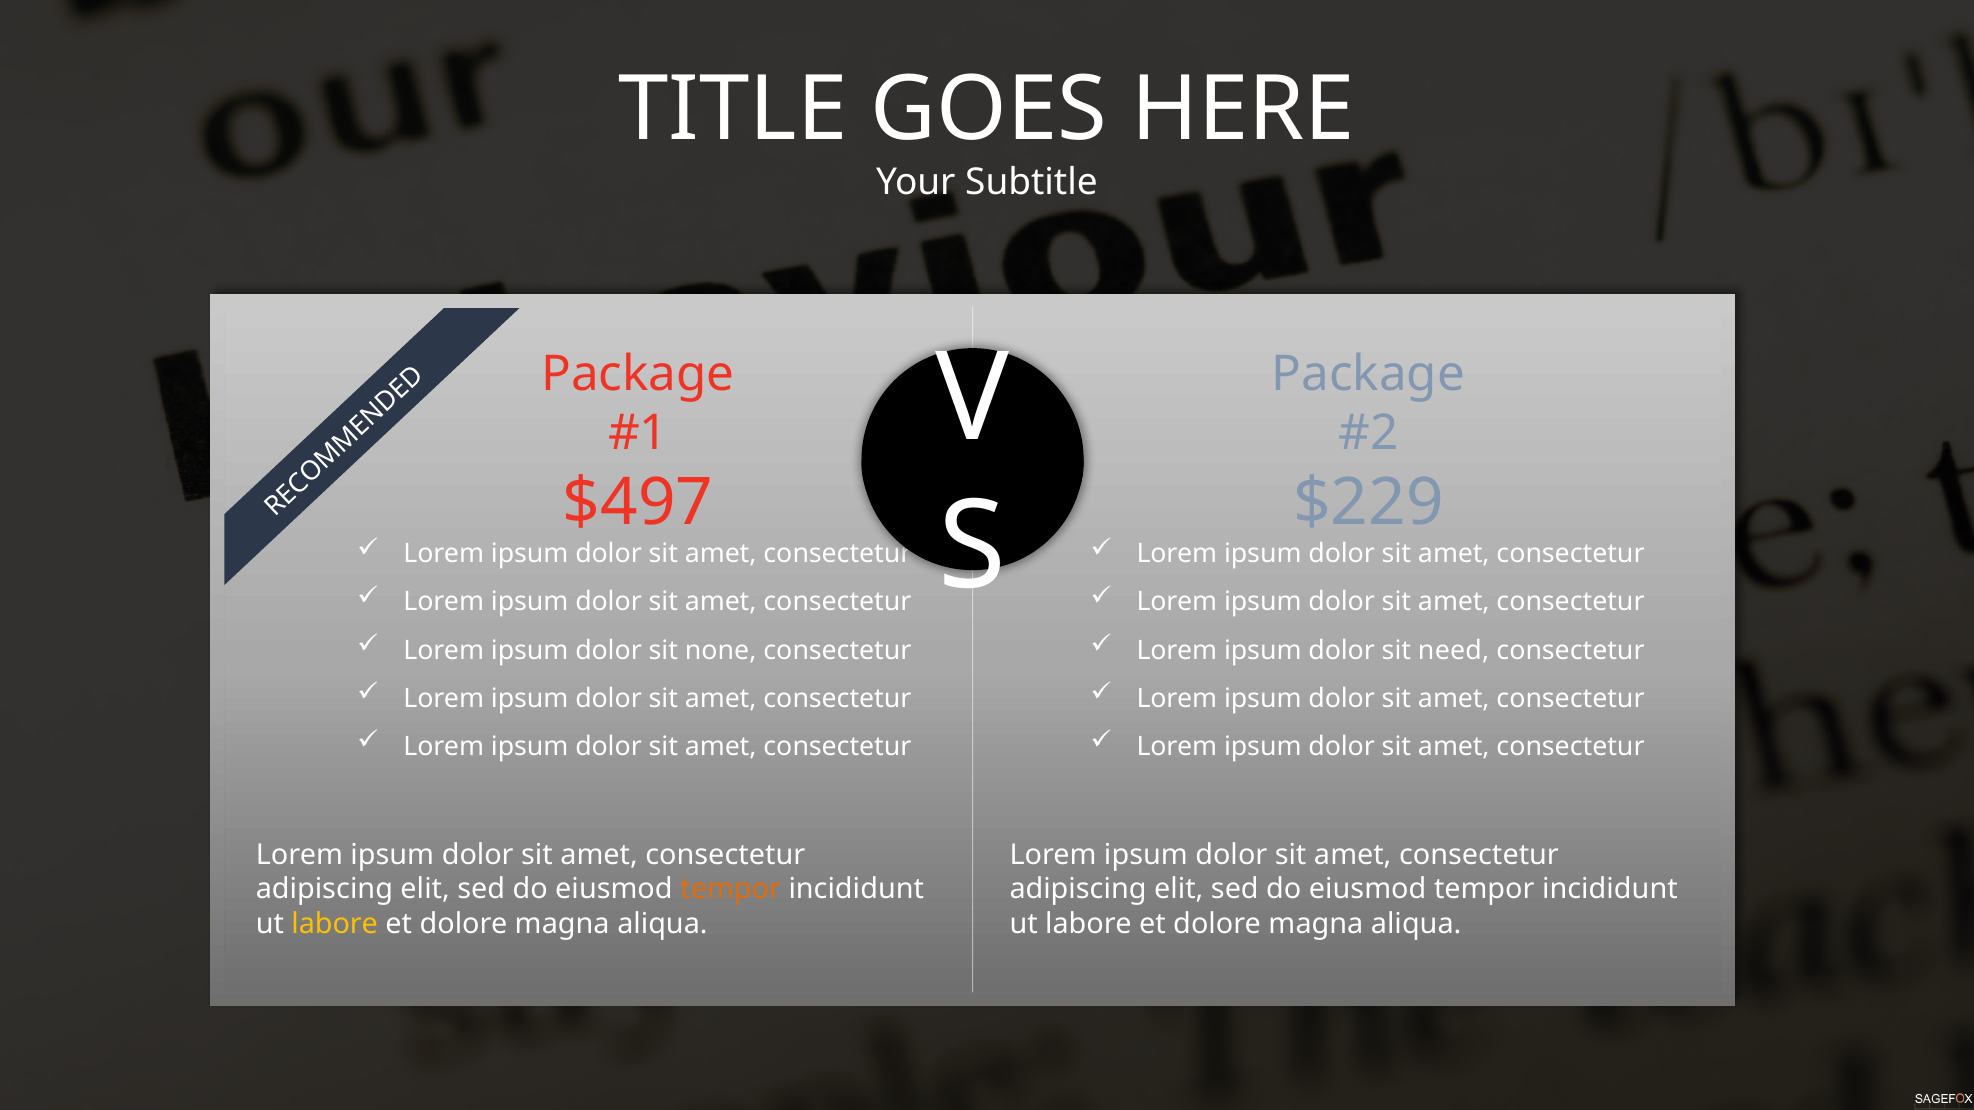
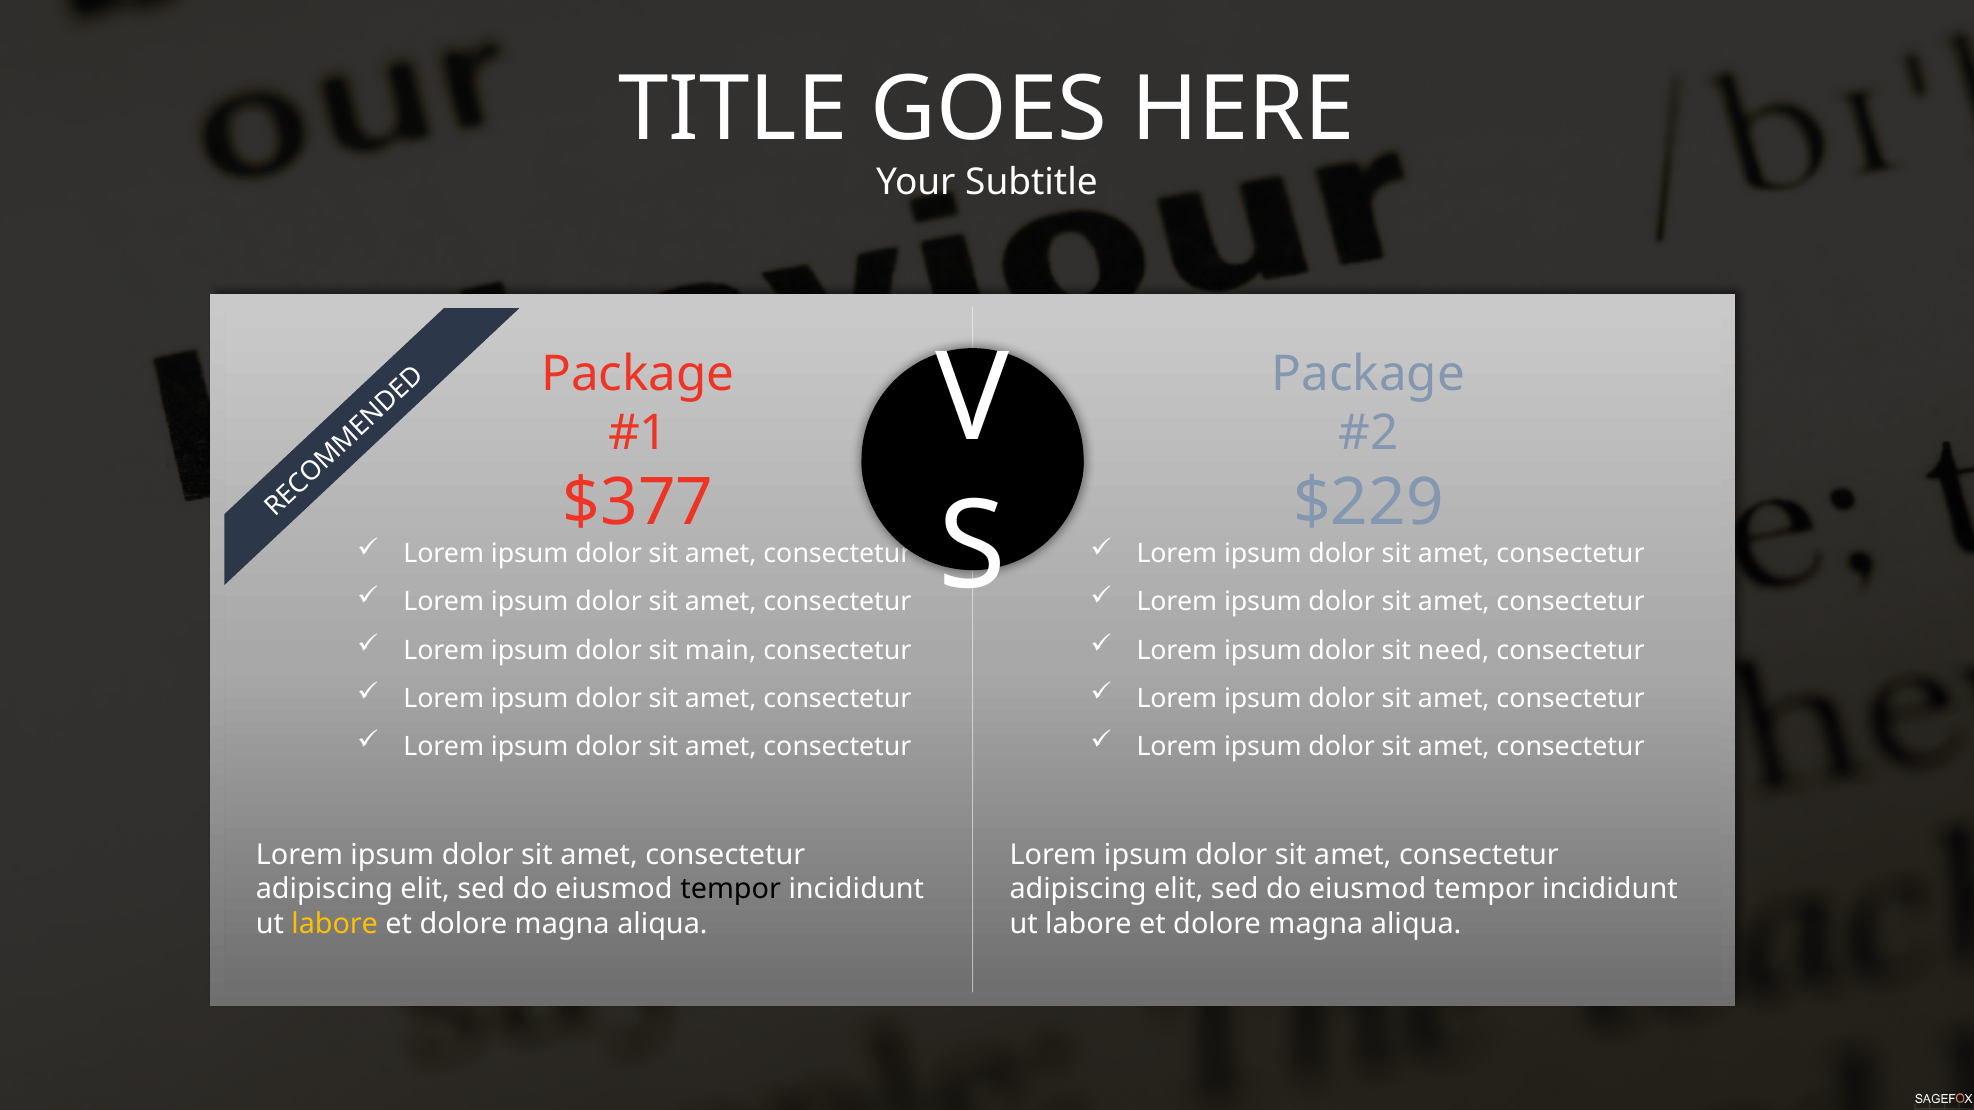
$497: $497 -> $377 (638, 503)
none: none -> main (721, 650)
tempor colour: orange -> black (731, 890)
